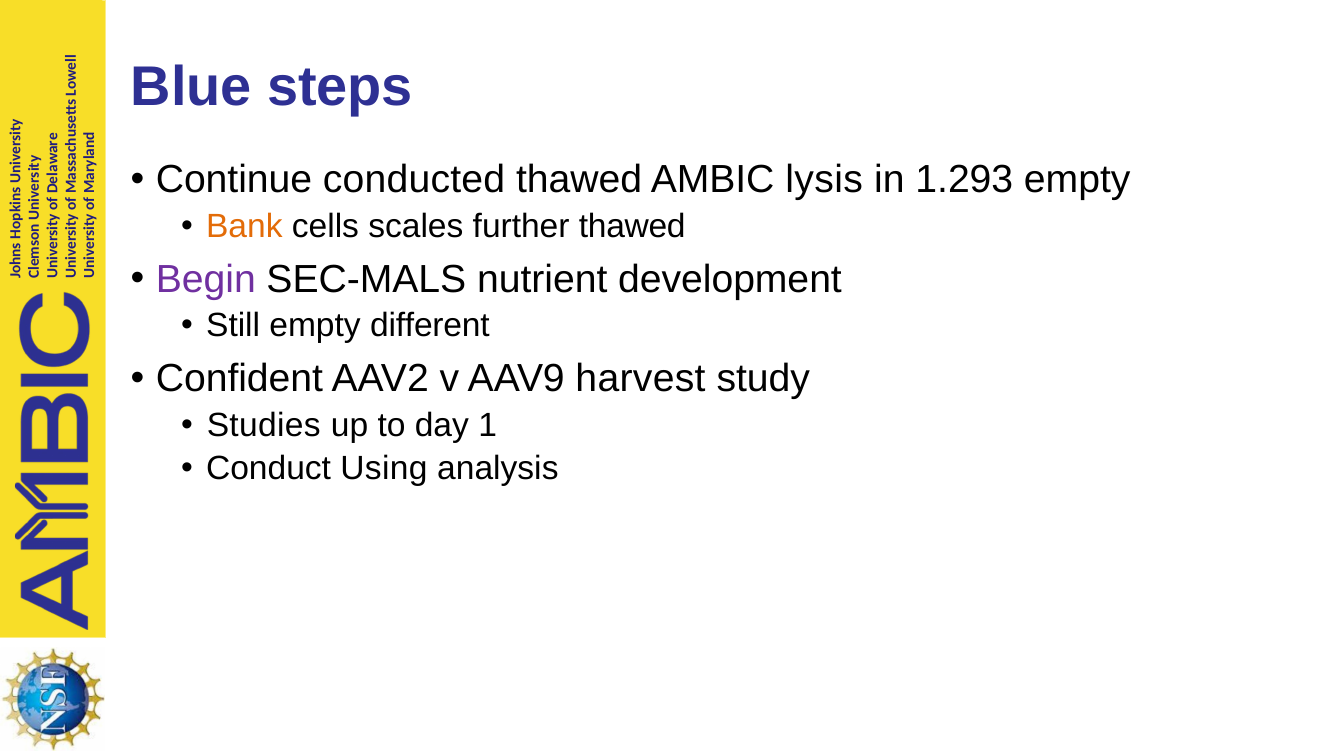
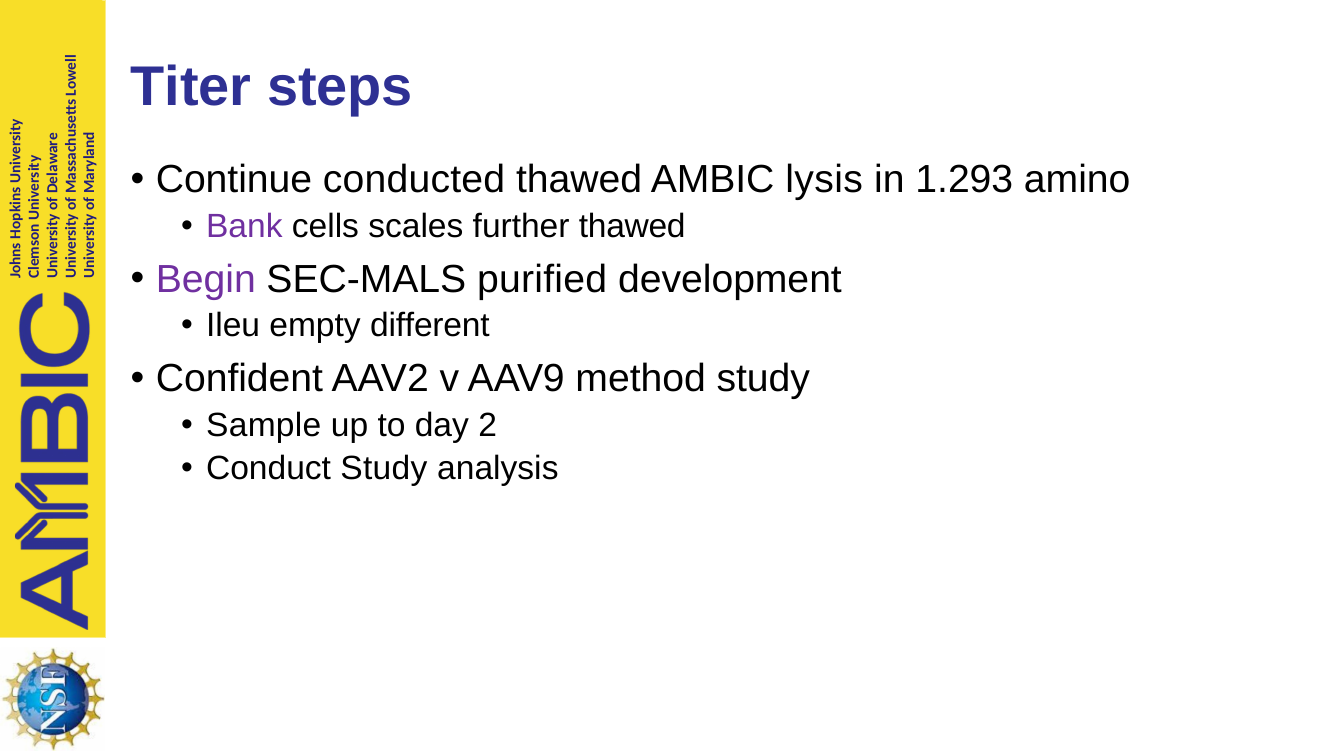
Blue: Blue -> Titer (191, 87)
1.293 empty: empty -> amino (1077, 180)
Bank colour: orange -> purple (244, 226)
nutrient: nutrient -> purified (542, 279)
Still: Still -> Ileu (233, 326)
harvest: harvest -> method (641, 379)
Studies: Studies -> Sample (264, 425)
1: 1 -> 2 (488, 425)
Conduct Using: Using -> Study (384, 468)
